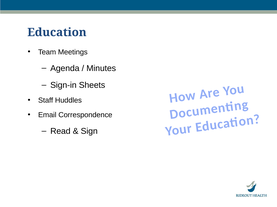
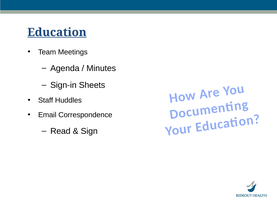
Education underline: none -> present (57, 32)
